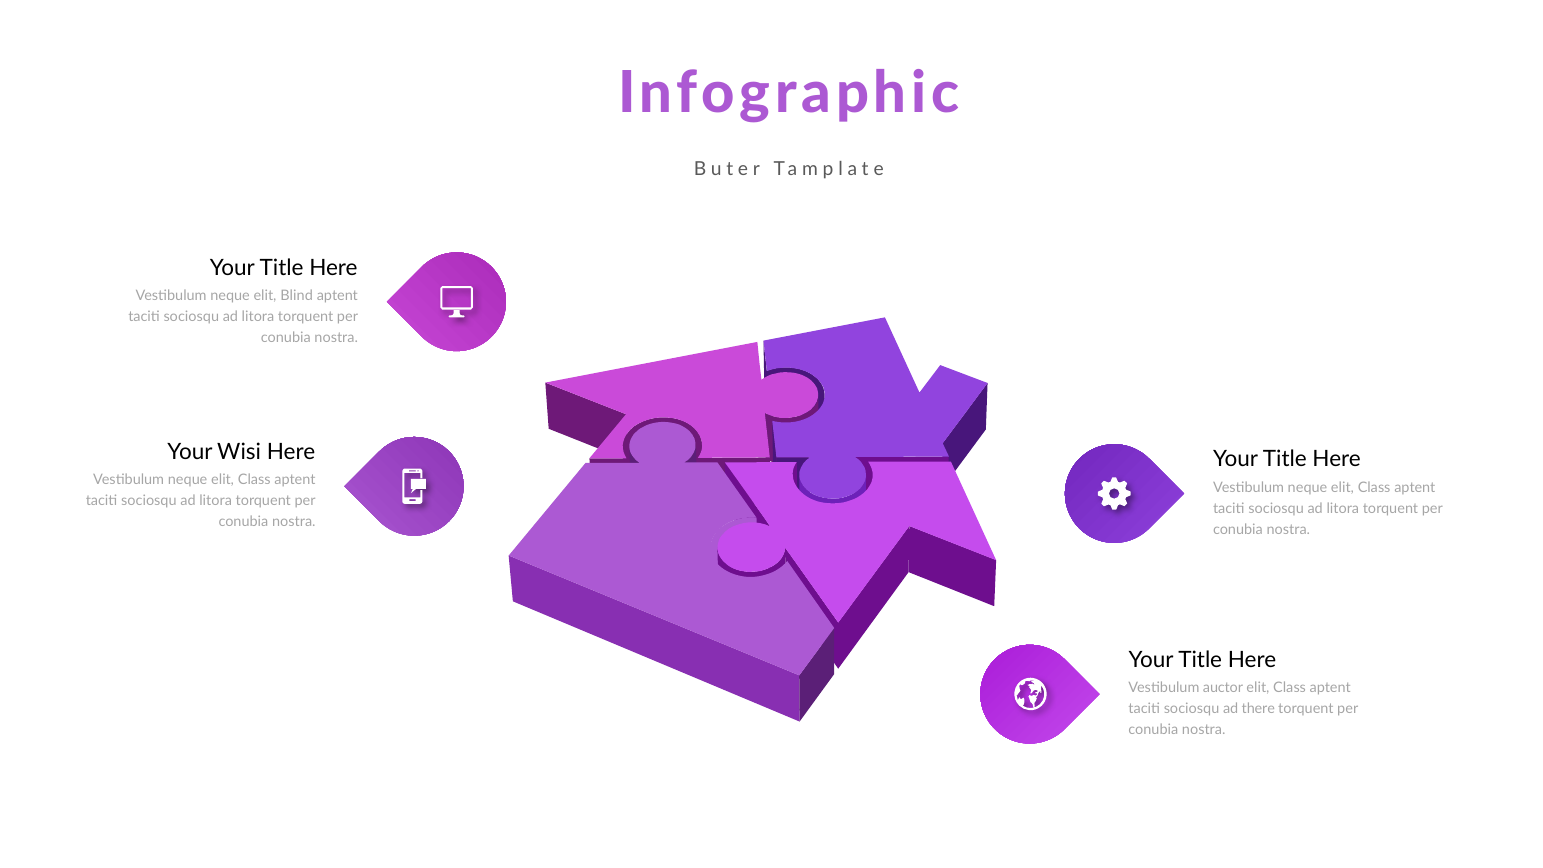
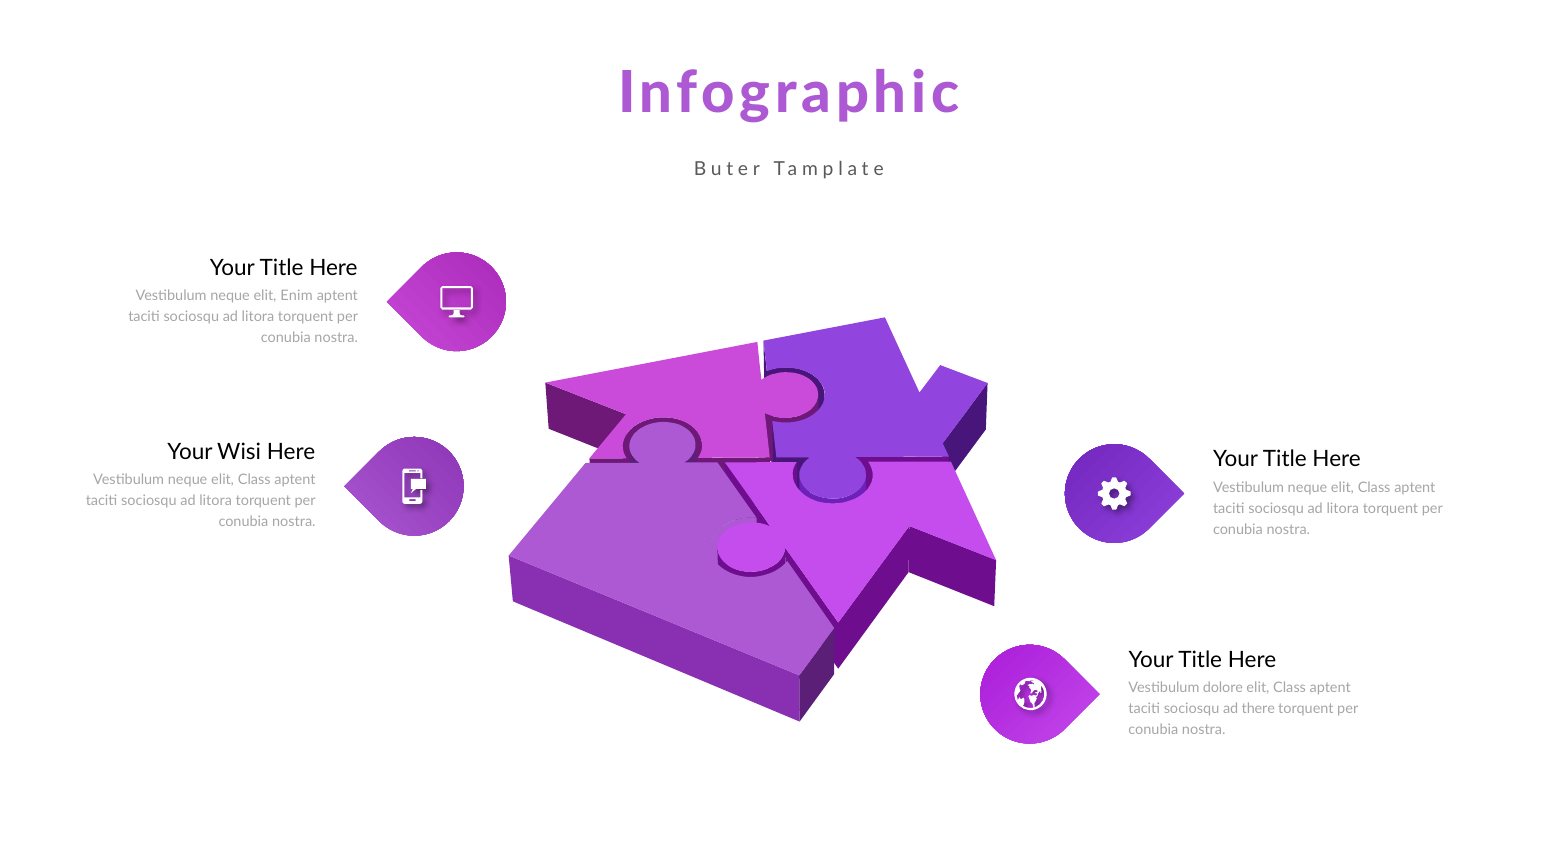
Blind: Blind -> Enim (297, 296)
auctor: auctor -> dolore (1223, 688)
